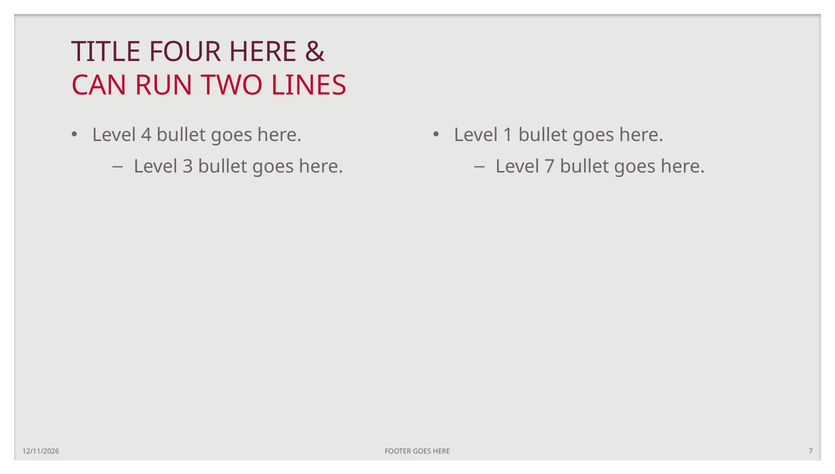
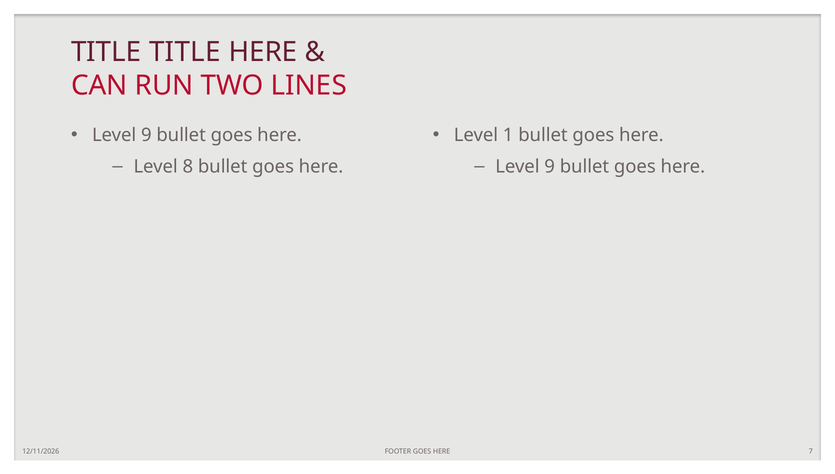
TITLE FOUR: FOUR -> TITLE (185, 52)
4: 4 -> 9 (146, 135)
3: 3 -> 8 (188, 167)
7: 7 -> 9 (550, 167)
